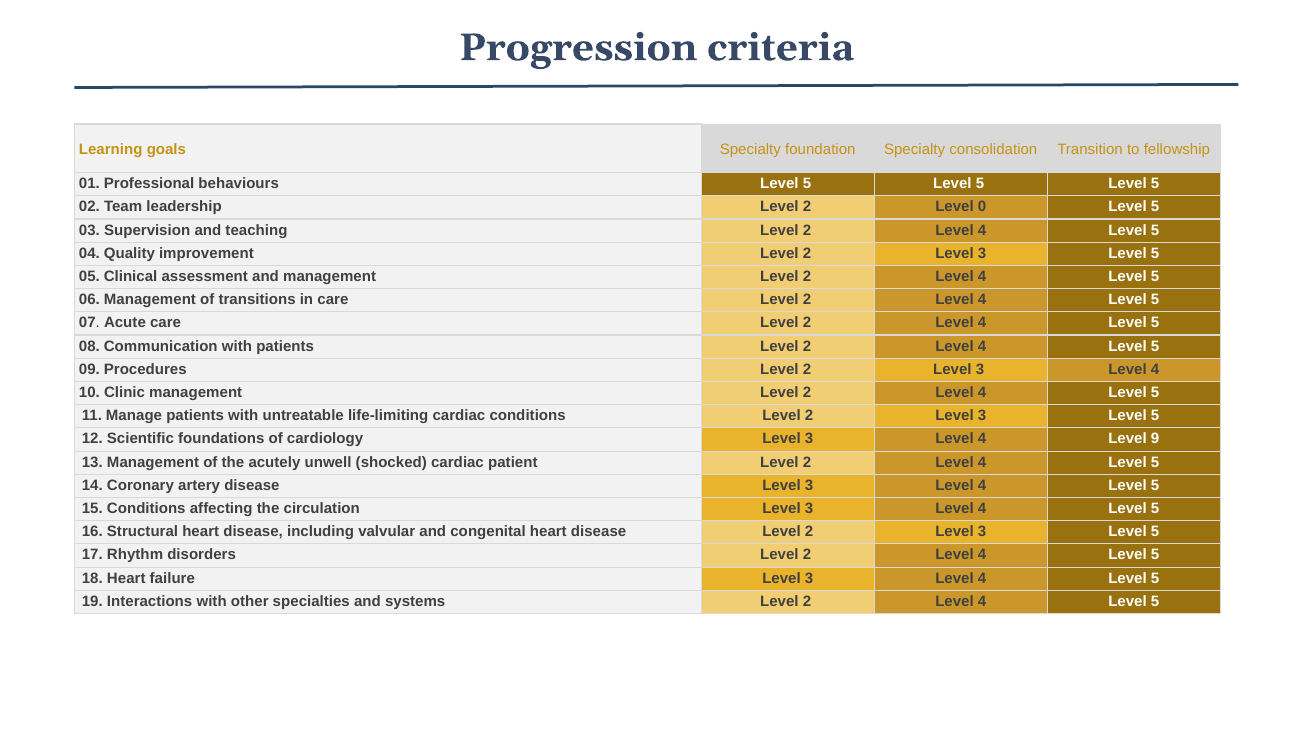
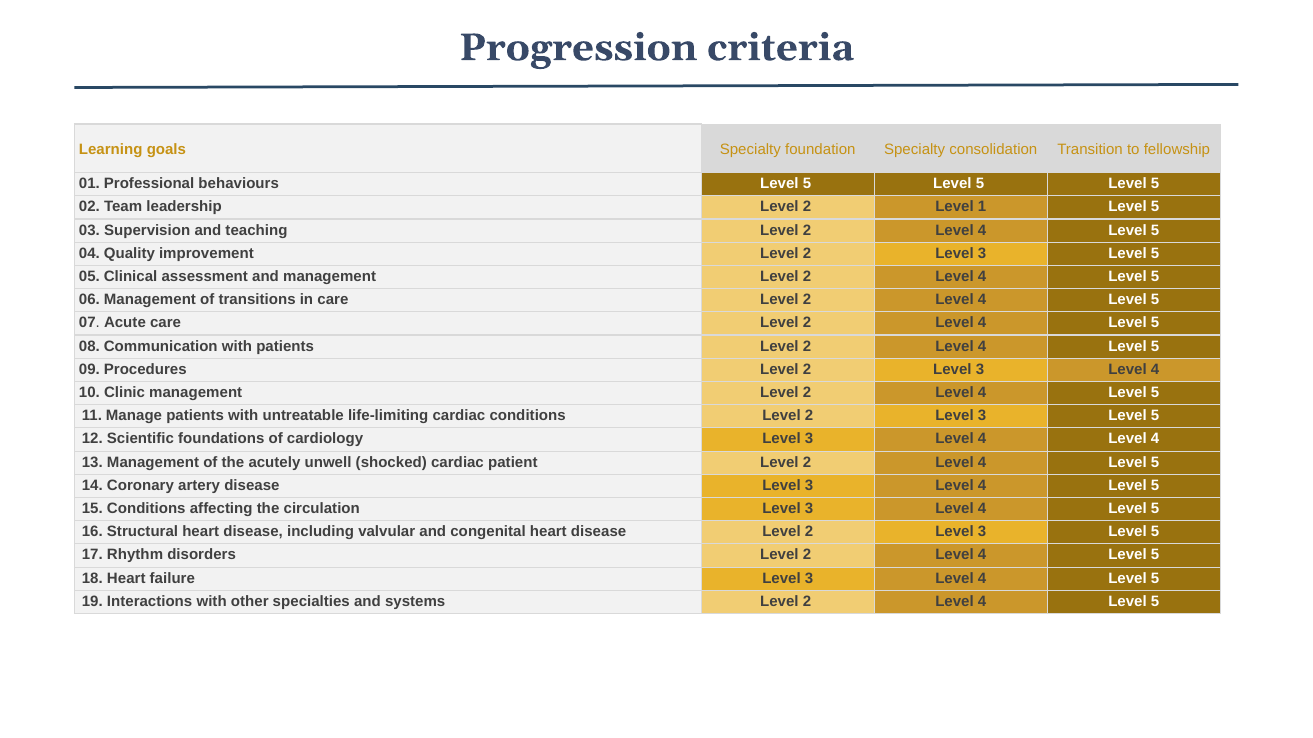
0: 0 -> 1 (982, 207)
4 Level 9: 9 -> 4 (1155, 439)
